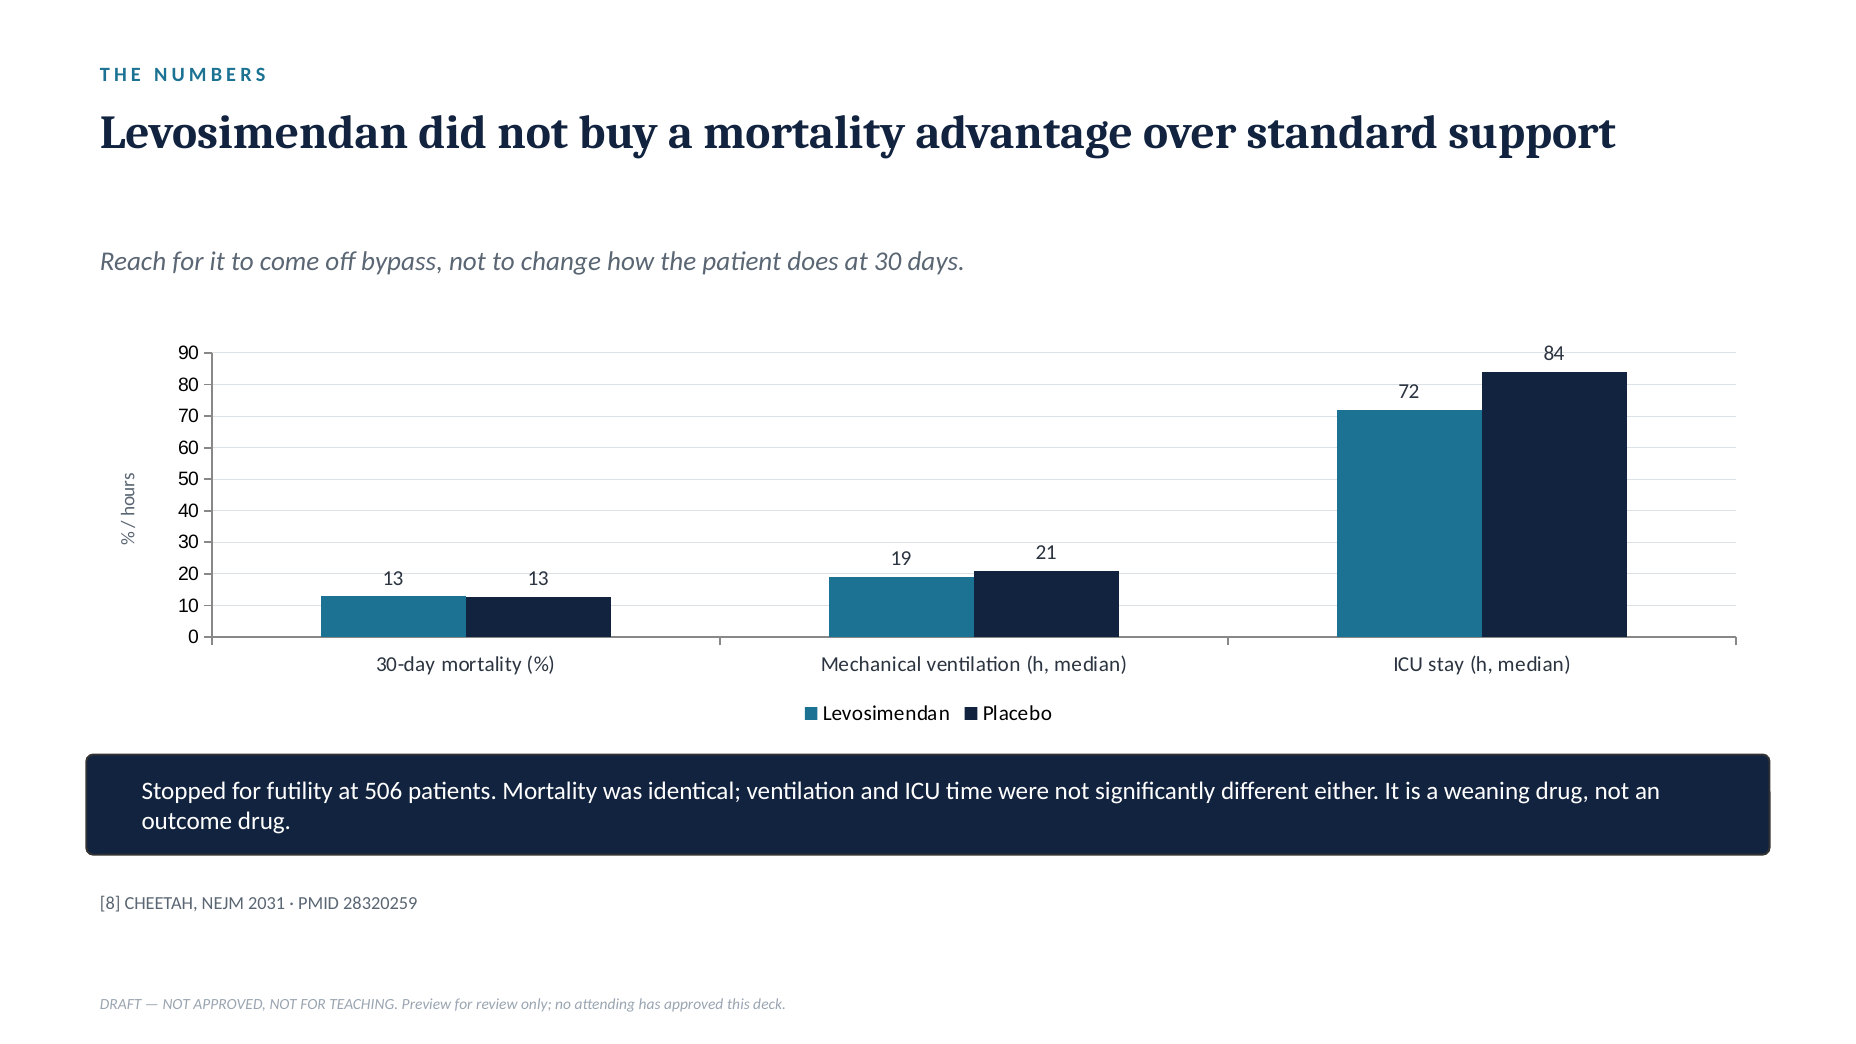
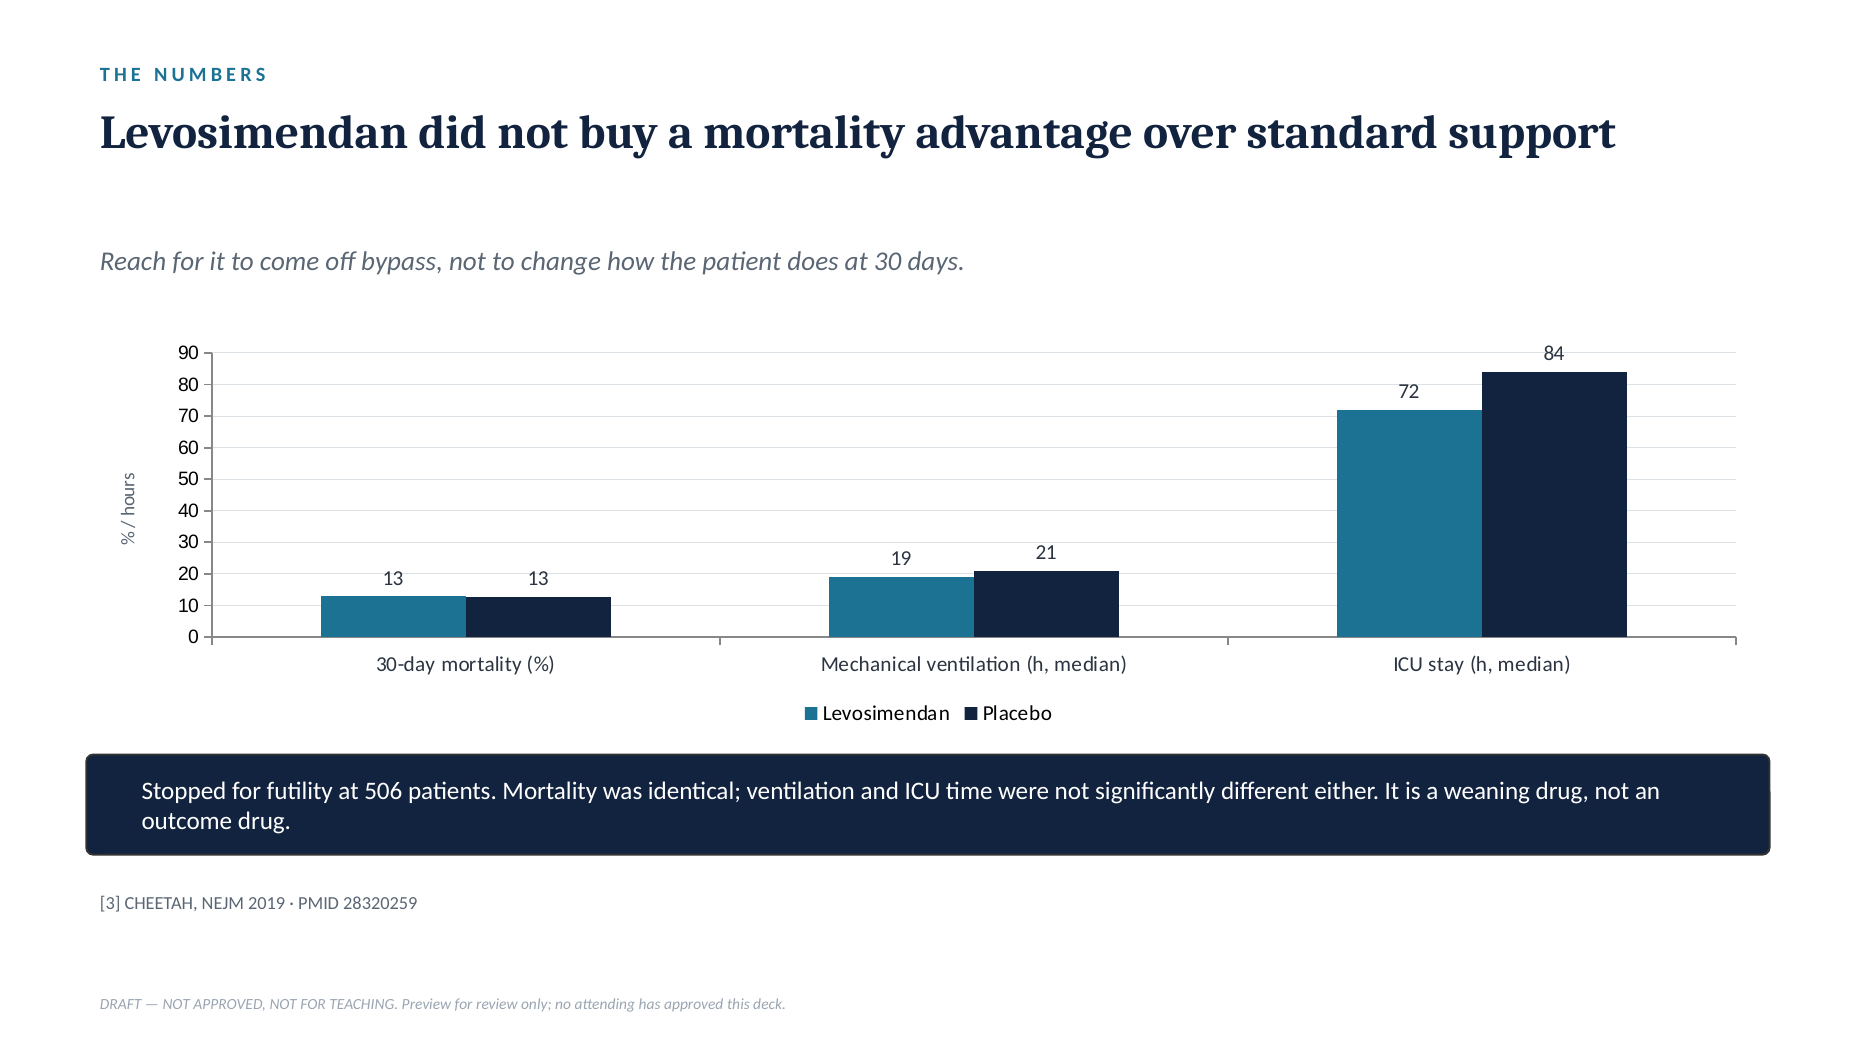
8: 8 -> 3 (110, 903)
2031: 2031 -> 2019 (267, 903)
